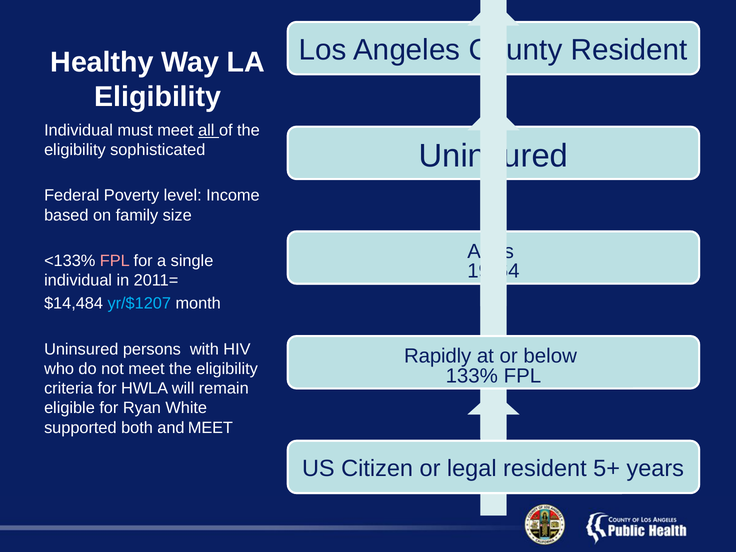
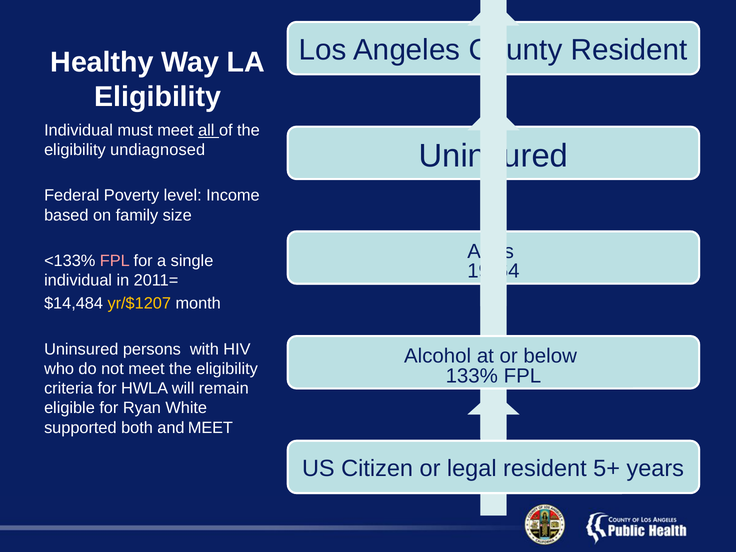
sophisticated: sophisticated -> undiagnosed (158, 150)
yr/$1207 colour: light blue -> yellow (139, 303)
Rapidly: Rapidly -> Alcohol (438, 356)
